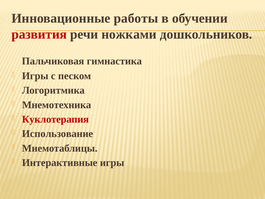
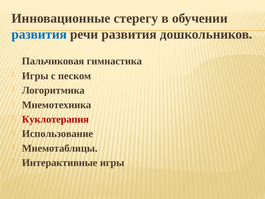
работы: работы -> стерегу (136, 18)
развития colour: red -> blue (39, 34)
речи ножками: ножками -> развития (129, 34)
